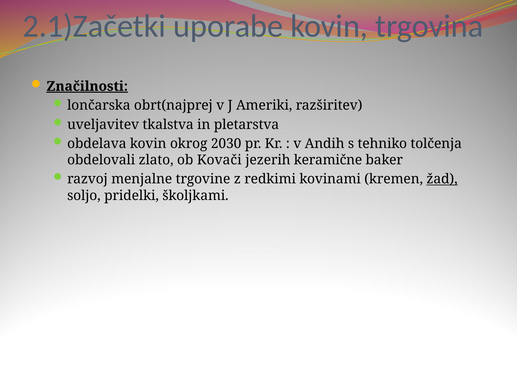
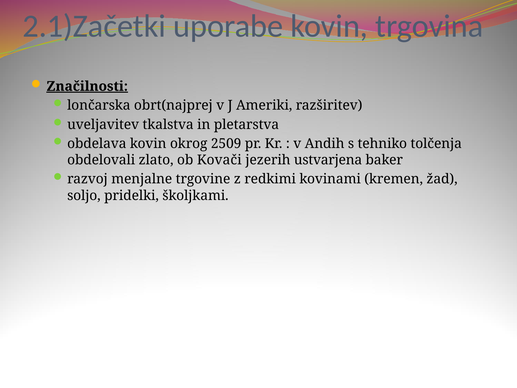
2030: 2030 -> 2509 (226, 144)
keramične: keramične -> ustvarjena (328, 160)
žad underline: present -> none (442, 179)
